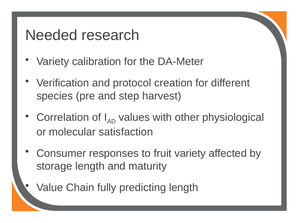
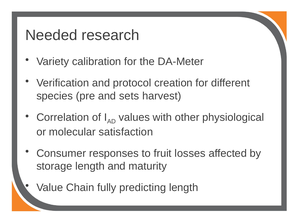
step: step -> sets (129, 96)
fruit variety: variety -> losses (190, 154)
